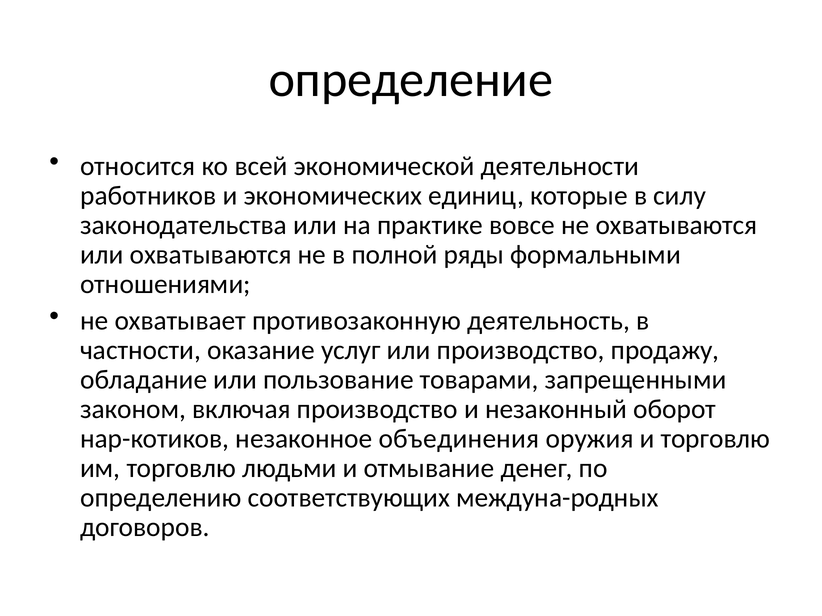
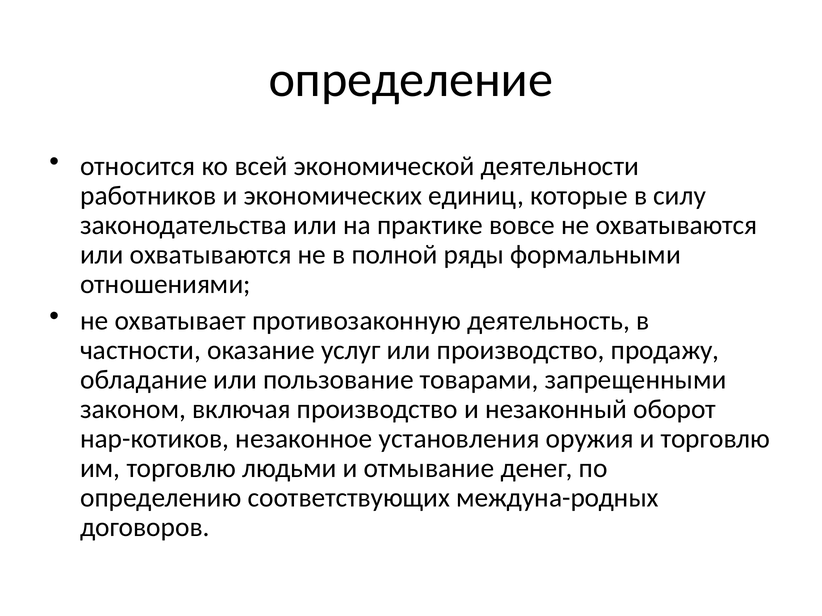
объединения: объединения -> установления (459, 439)
